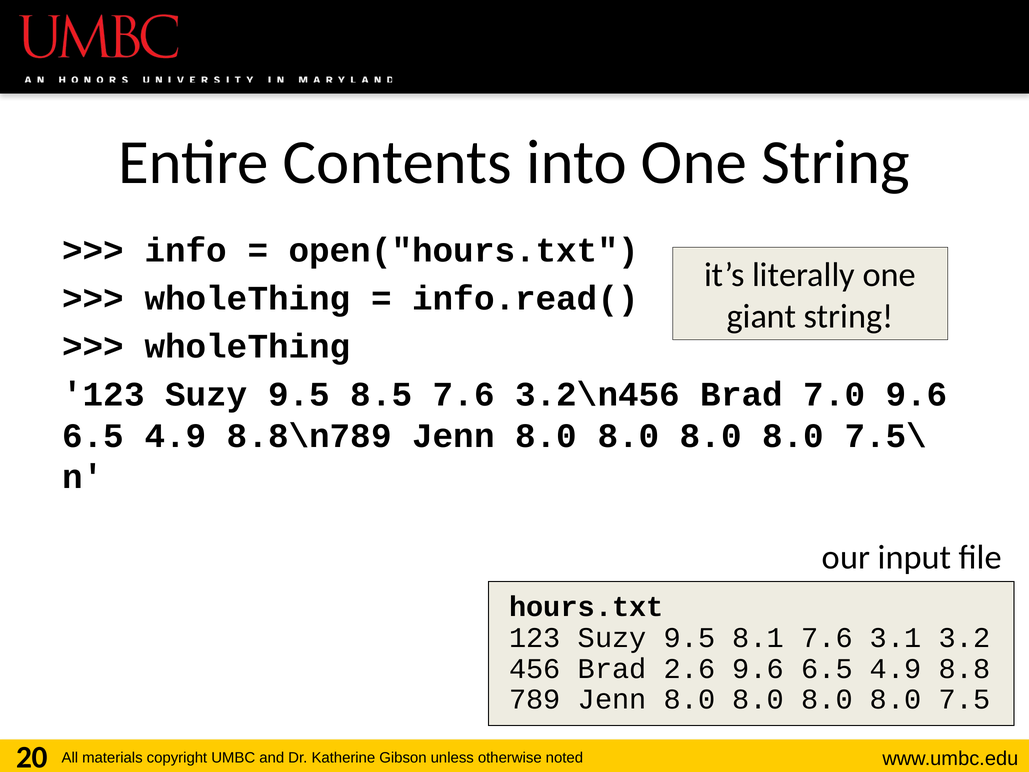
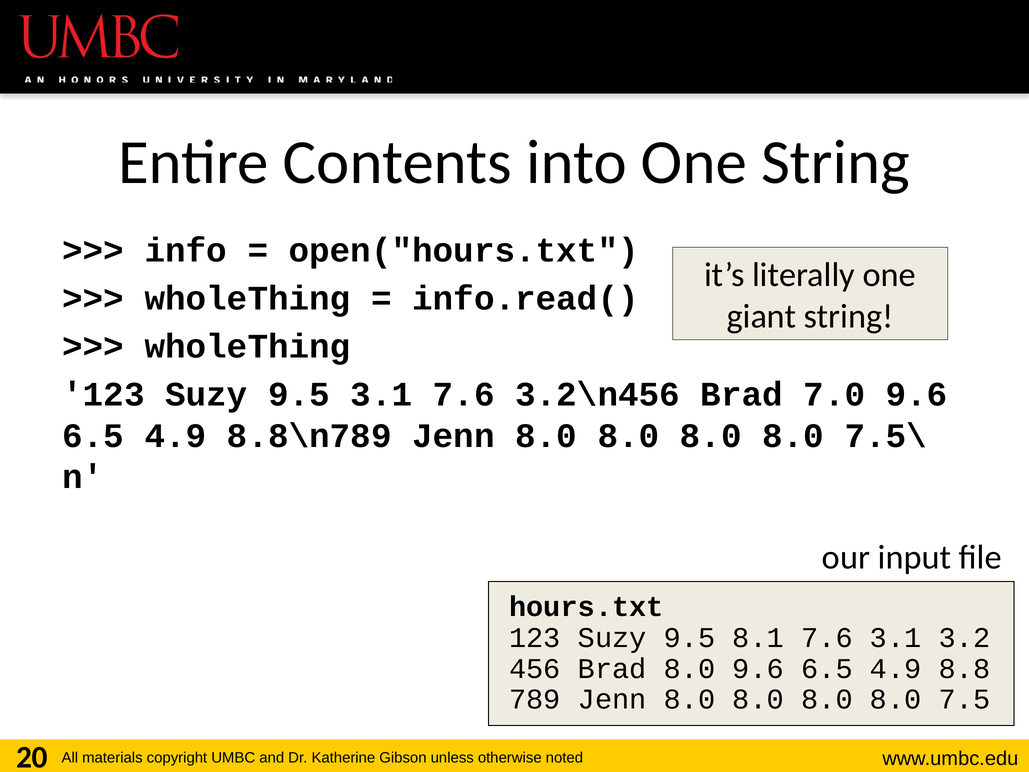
9.5 8.5: 8.5 -> 3.1 (381, 394)
Brad 2.6: 2.6 -> 8.0 (689, 668)
